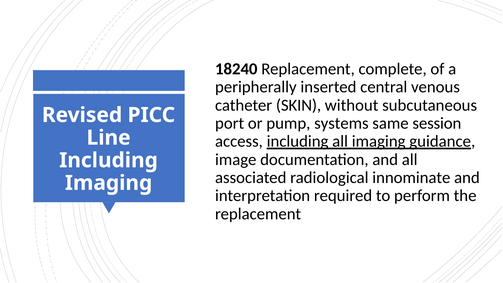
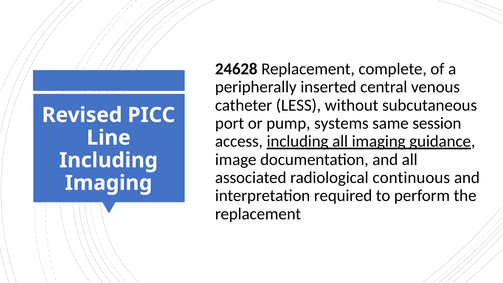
18240: 18240 -> 24628 (236, 69)
SKIN: SKIN -> LESS (298, 105)
innominate: innominate -> continuous (411, 178)
